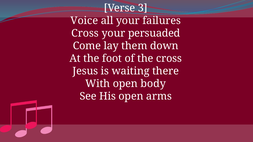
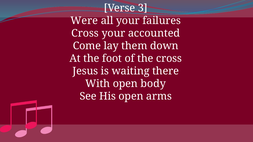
Voice: Voice -> Were (84, 21)
persuaded: persuaded -> accounted (154, 33)
